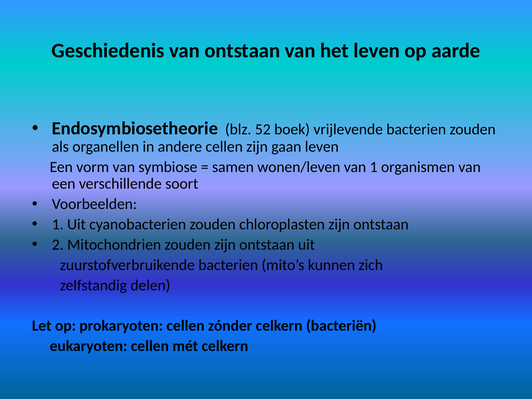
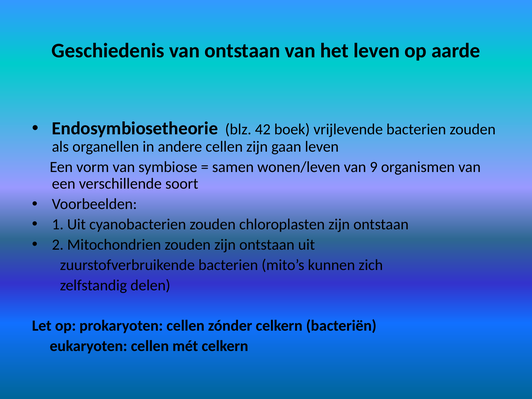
52: 52 -> 42 (263, 129)
van 1: 1 -> 9 (374, 167)
